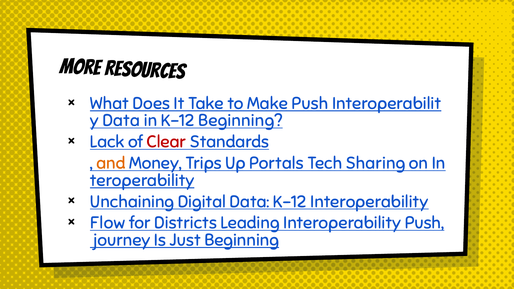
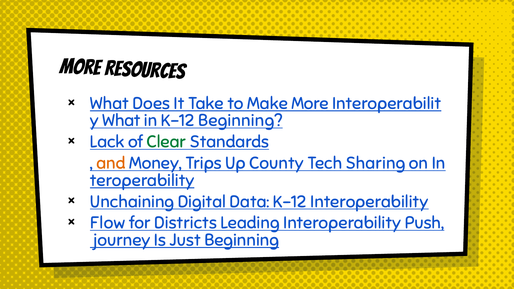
Make Push: Push -> More (310, 104)
Data: Data -> What (121, 121)
Clear colour: red -> green (166, 142)
Portals: Portals -> County (276, 163)
